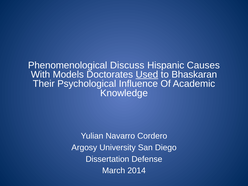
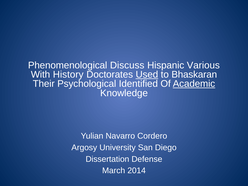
Causes: Causes -> Various (203, 65)
Models: Models -> History (68, 75)
Influence: Influence -> Identified (138, 84)
Academic underline: none -> present (194, 84)
